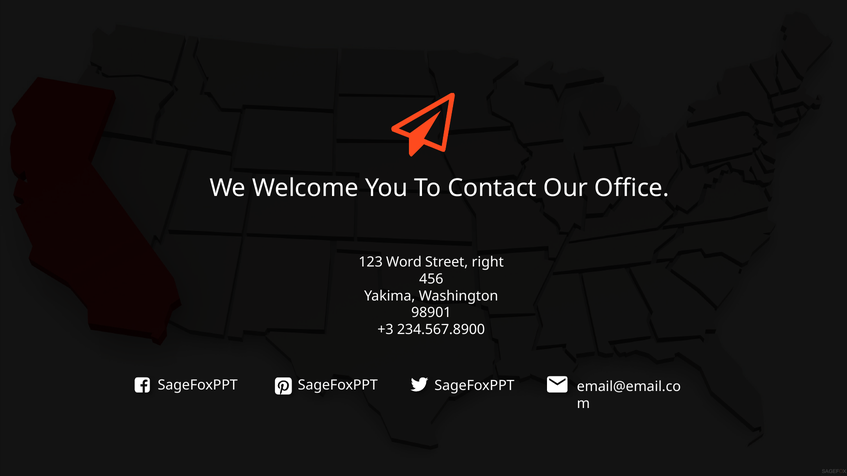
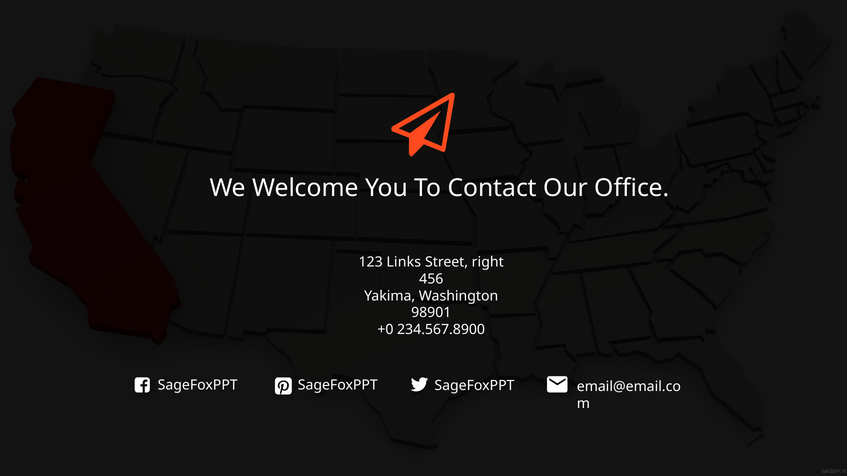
Word: Word -> Links (404, 262)
+3: +3 -> +0 (385, 330)
